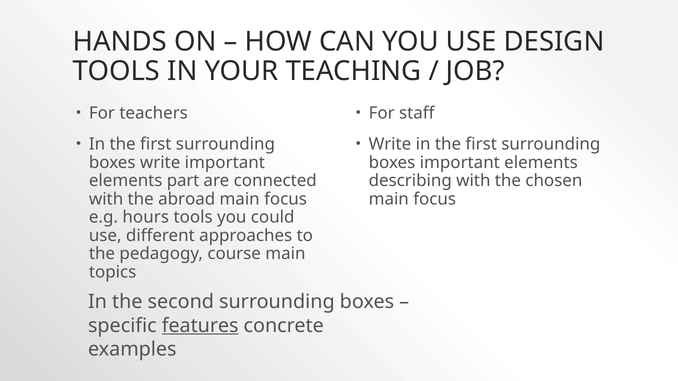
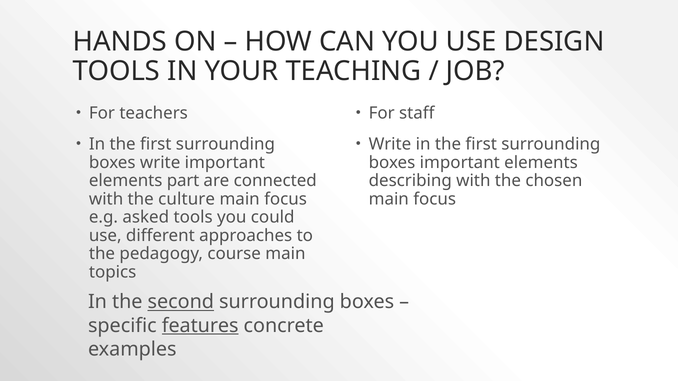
abroad: abroad -> culture (187, 199)
hours: hours -> asked (146, 218)
second underline: none -> present (181, 302)
